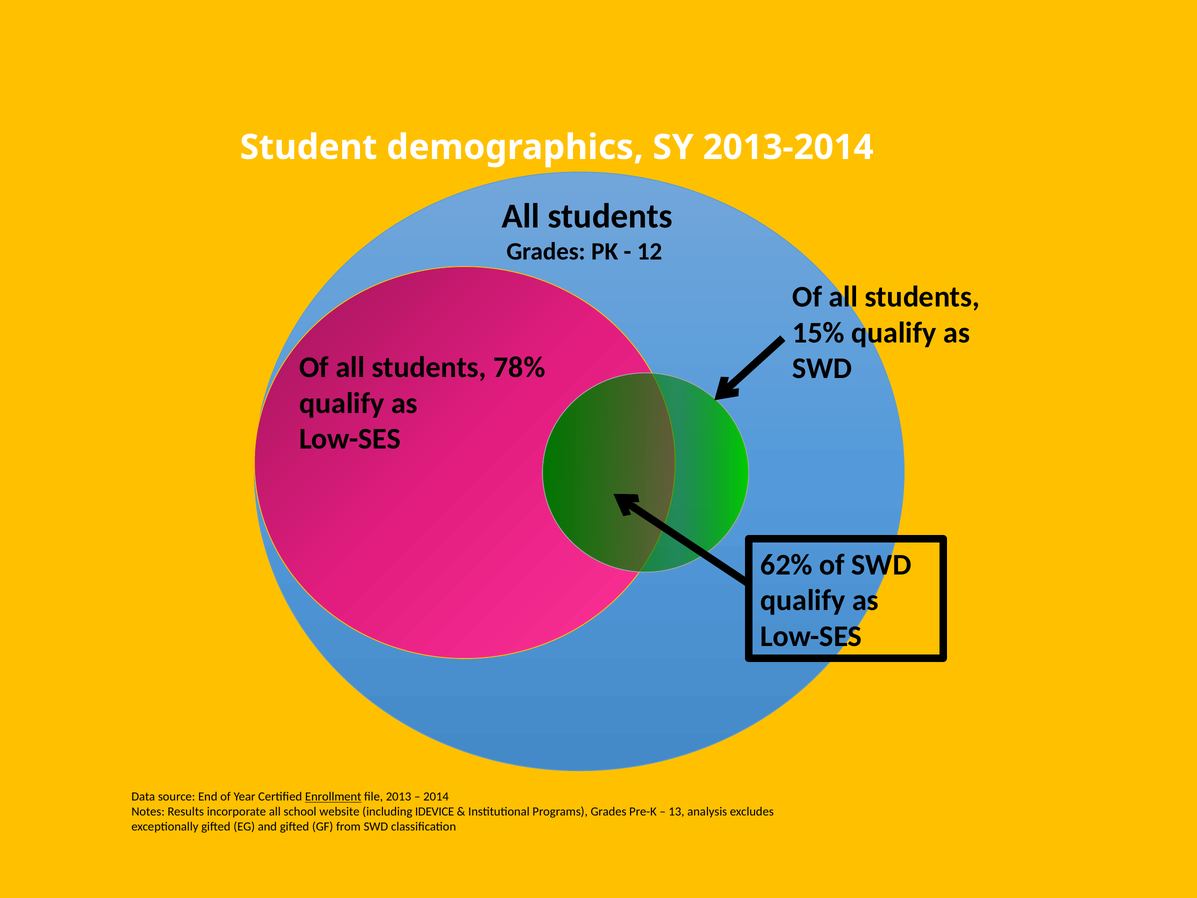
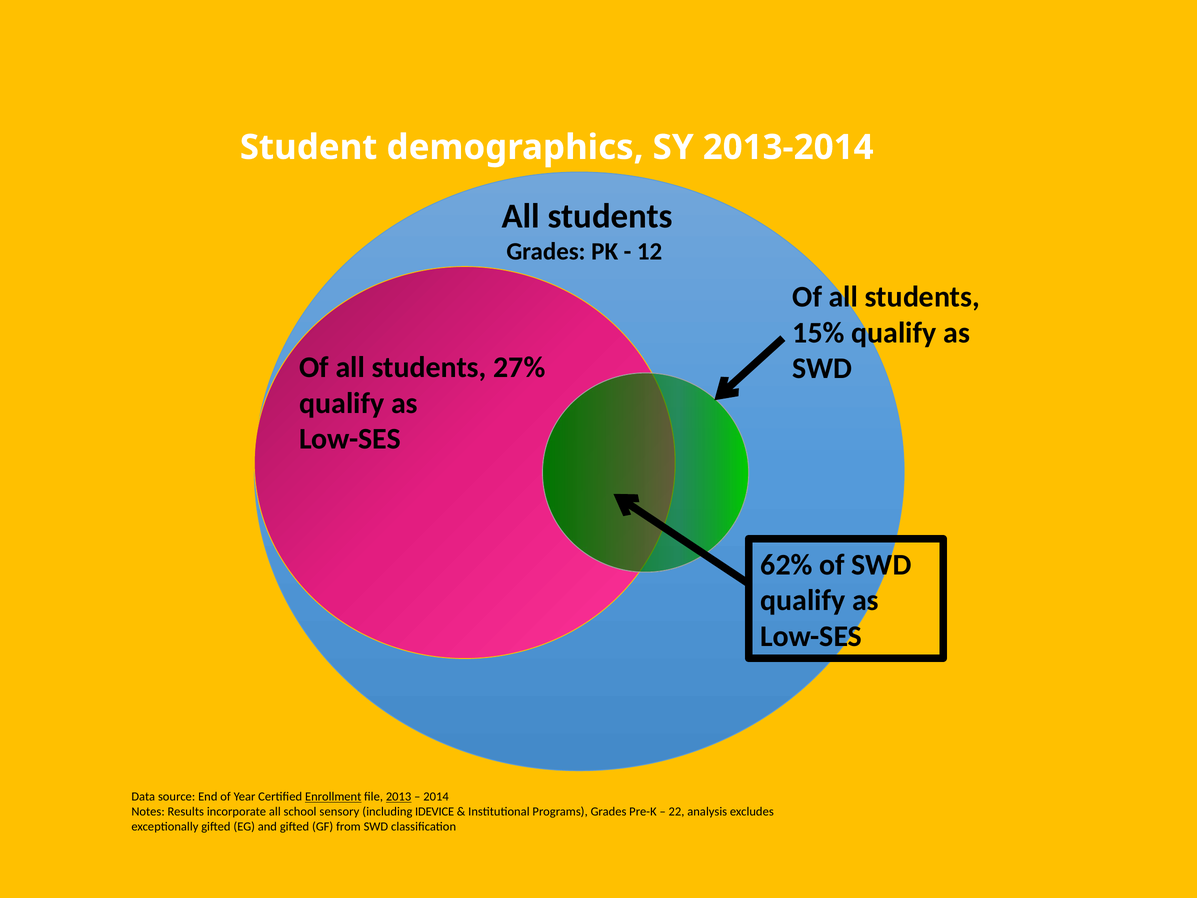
78%: 78% -> 27% (519, 367)
2013 underline: none -> present (399, 797)
website: website -> sensory (339, 812)
13: 13 -> 22 (676, 812)
